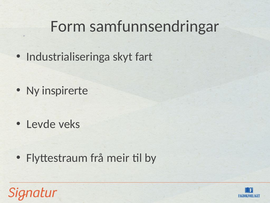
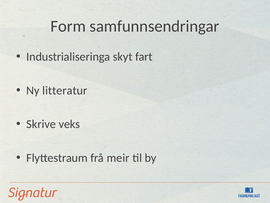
inspirerte: inspirerte -> litteratur (65, 90)
Levde: Levde -> Skrive (41, 124)
